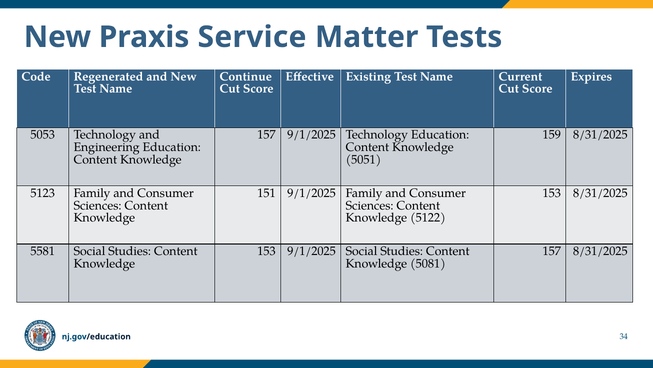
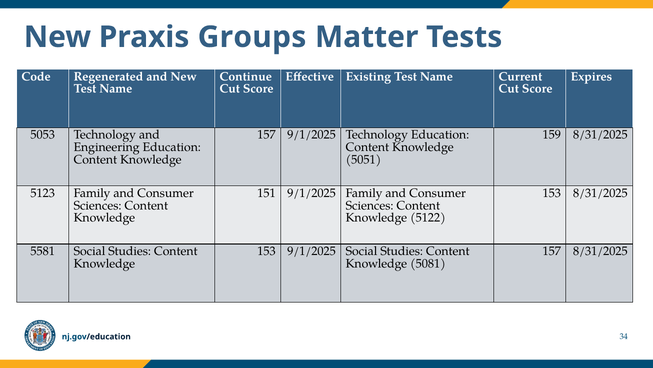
Service: Service -> Groups (252, 37)
